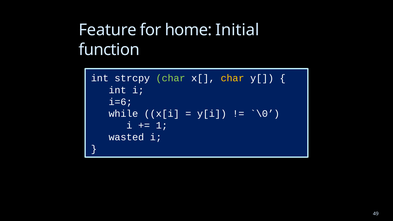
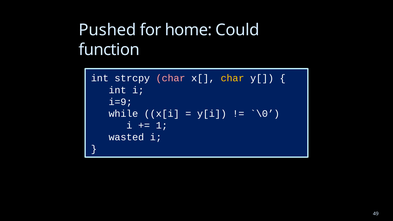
Feature: Feature -> Pushed (108, 30)
Initial: Initial -> Could (238, 30)
char colour: light green -> pink (171, 78)
i=6: i=6 -> i=9 (120, 102)
